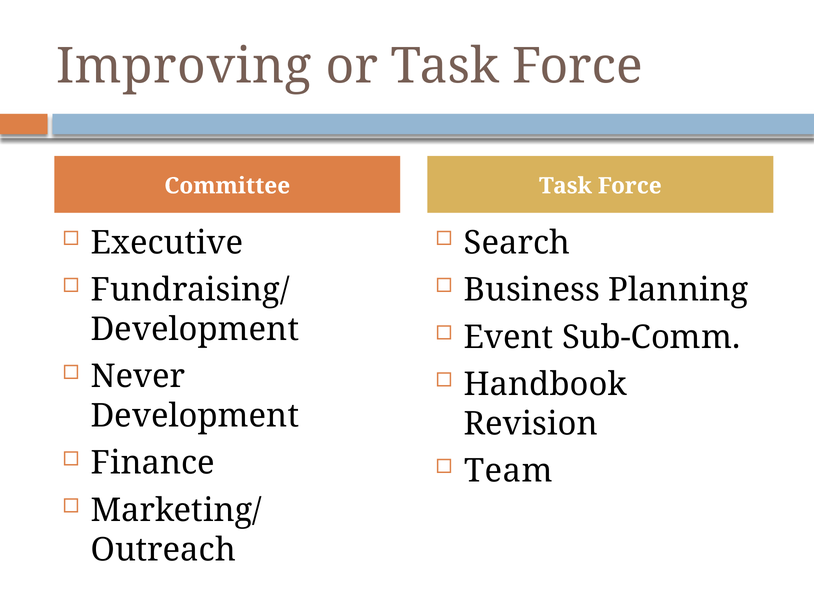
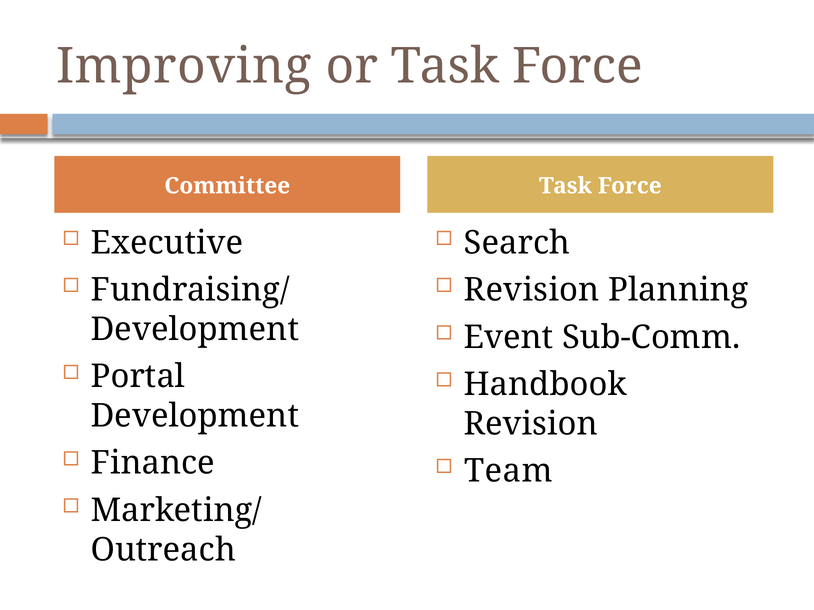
Business: Business -> Revision (532, 290)
Never: Never -> Portal (138, 377)
